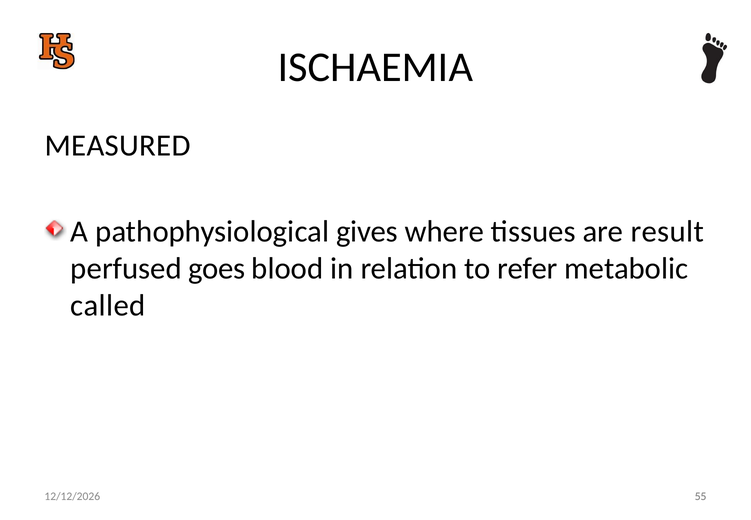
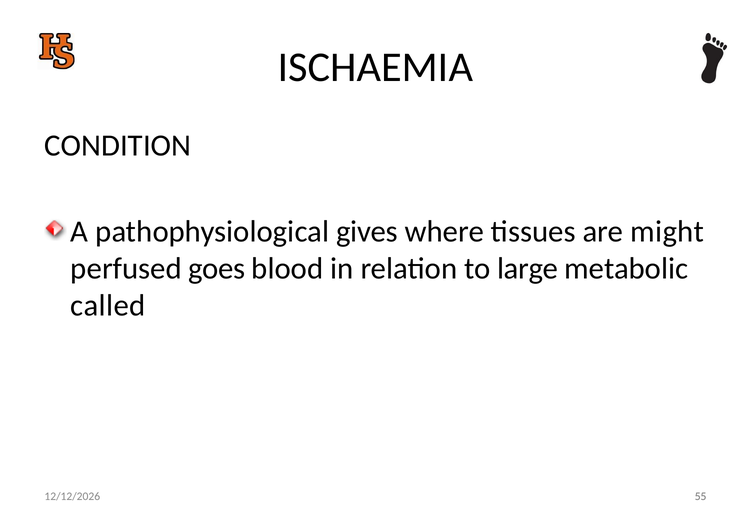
MEASURED: MEASURED -> CONDITION (118, 145)
result: result -> might (667, 232)
refer: refer -> large (528, 269)
